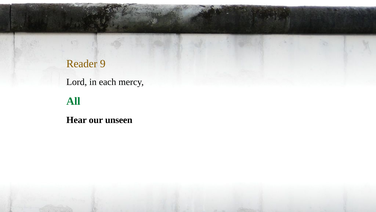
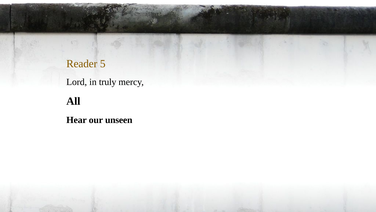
9: 9 -> 5 (103, 63)
each: each -> truly (108, 82)
All colour: green -> black (73, 101)
